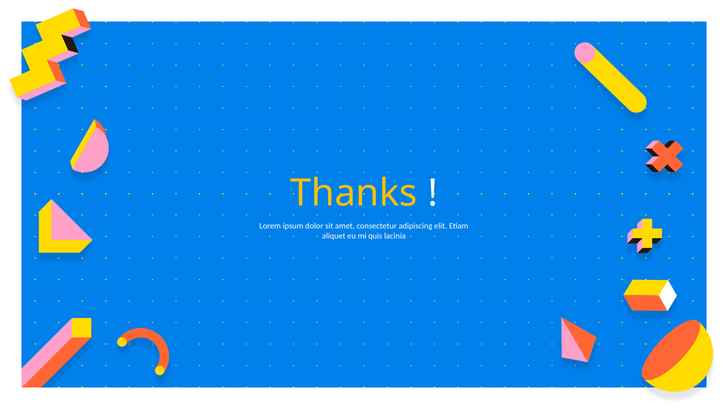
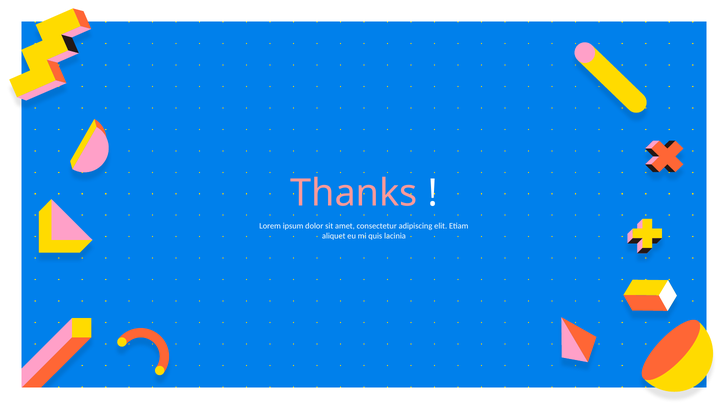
Thanks colour: yellow -> pink (354, 194)
